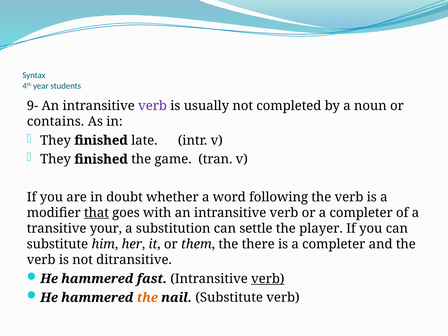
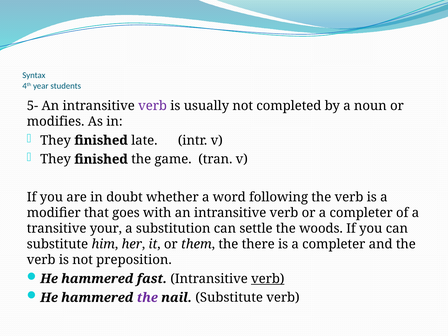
9-: 9- -> 5- (32, 106)
contains: contains -> modifies (56, 121)
that underline: present -> none (96, 213)
player: player -> woods (321, 228)
ditransitive: ditransitive -> preposition (134, 260)
the colour: orange -> purple (147, 298)
